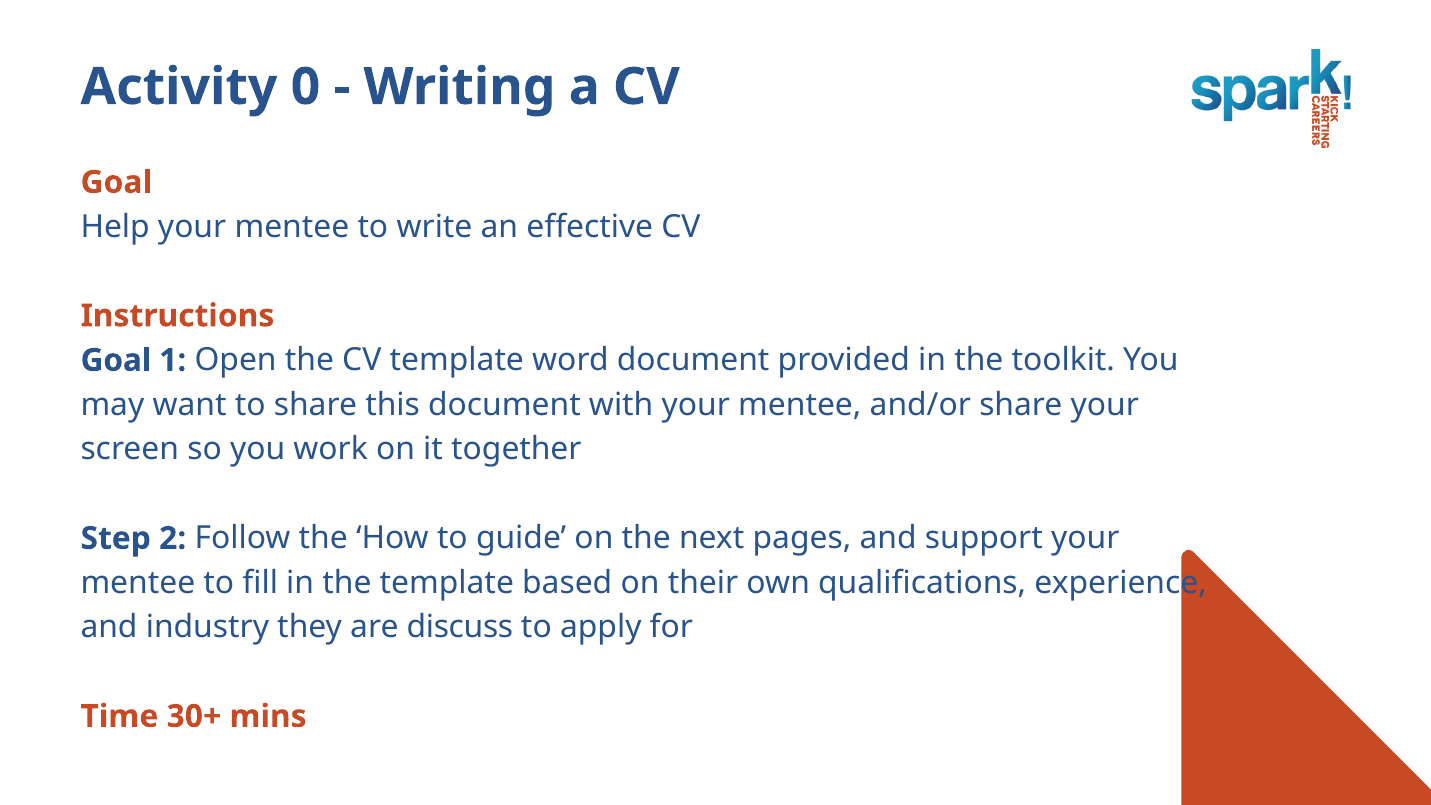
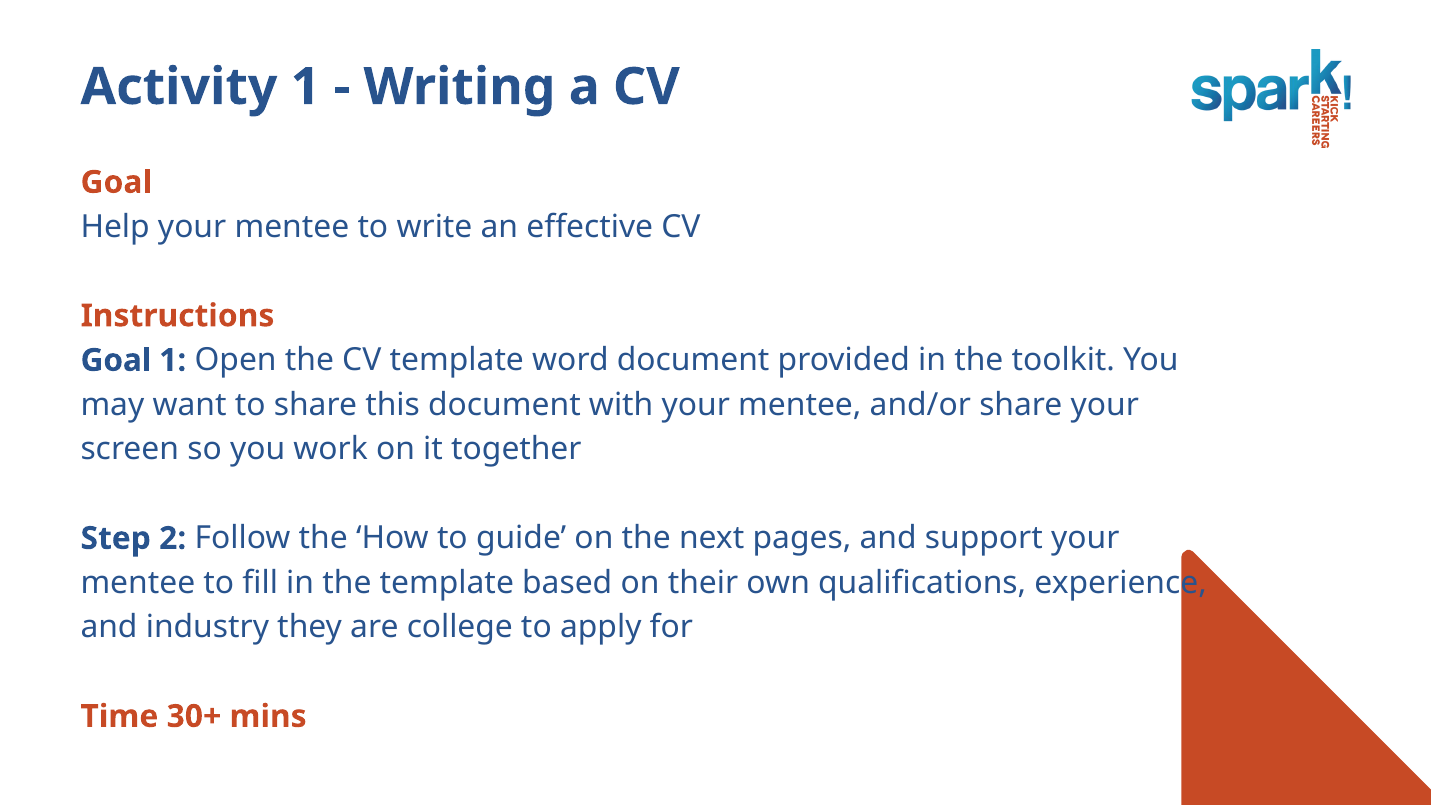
Activity 0: 0 -> 1 (305, 87)
discuss: discuss -> college (460, 627)
